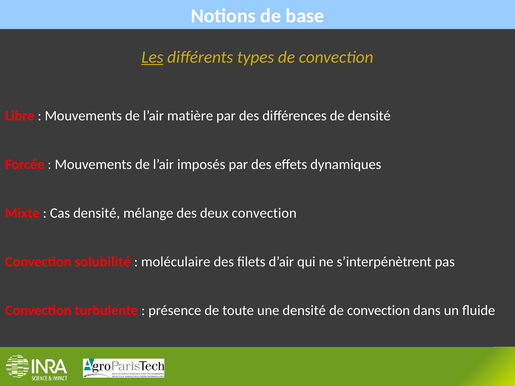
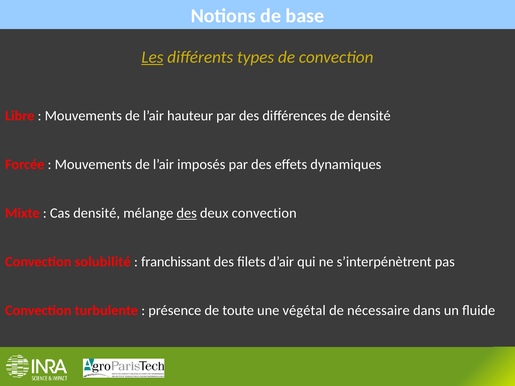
matière: matière -> hauteur (190, 116)
des underline: none -> present (187, 213)
moléculaire: moléculaire -> franchissant (176, 262)
une densité: densité -> végétal (304, 311)
convection: convection -> nécessaire (378, 311)
